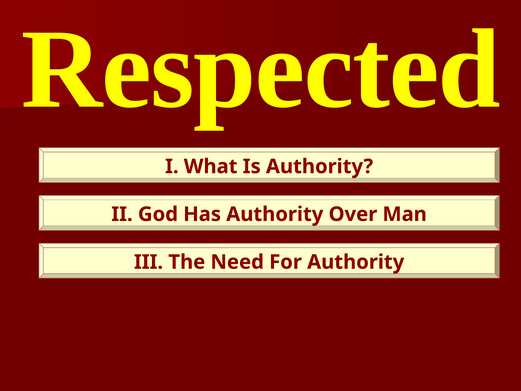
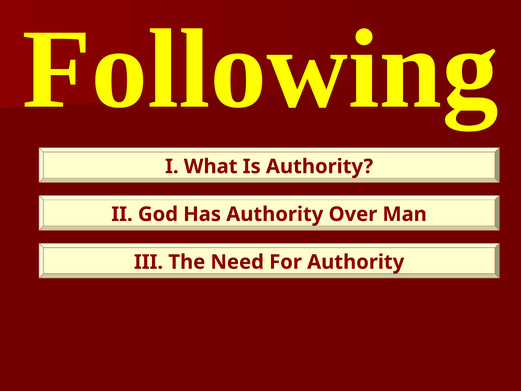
Respected: Respected -> Following (260, 69)
